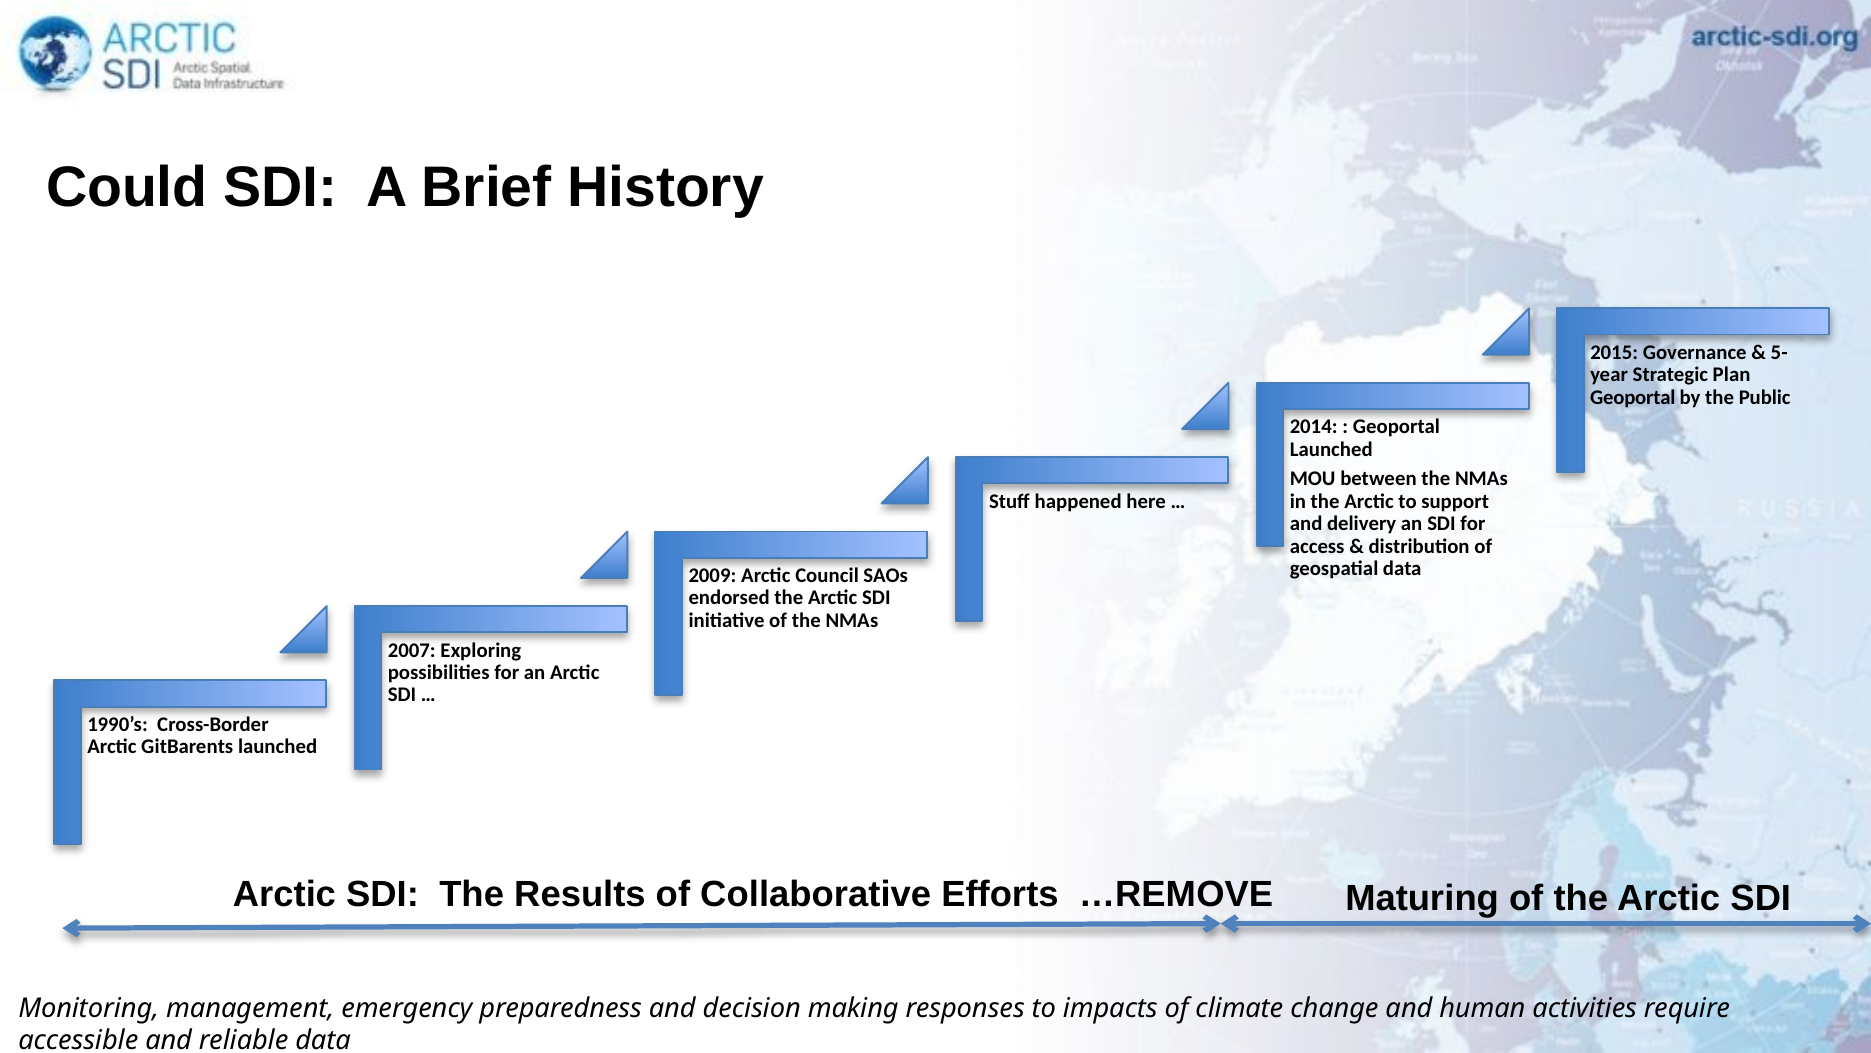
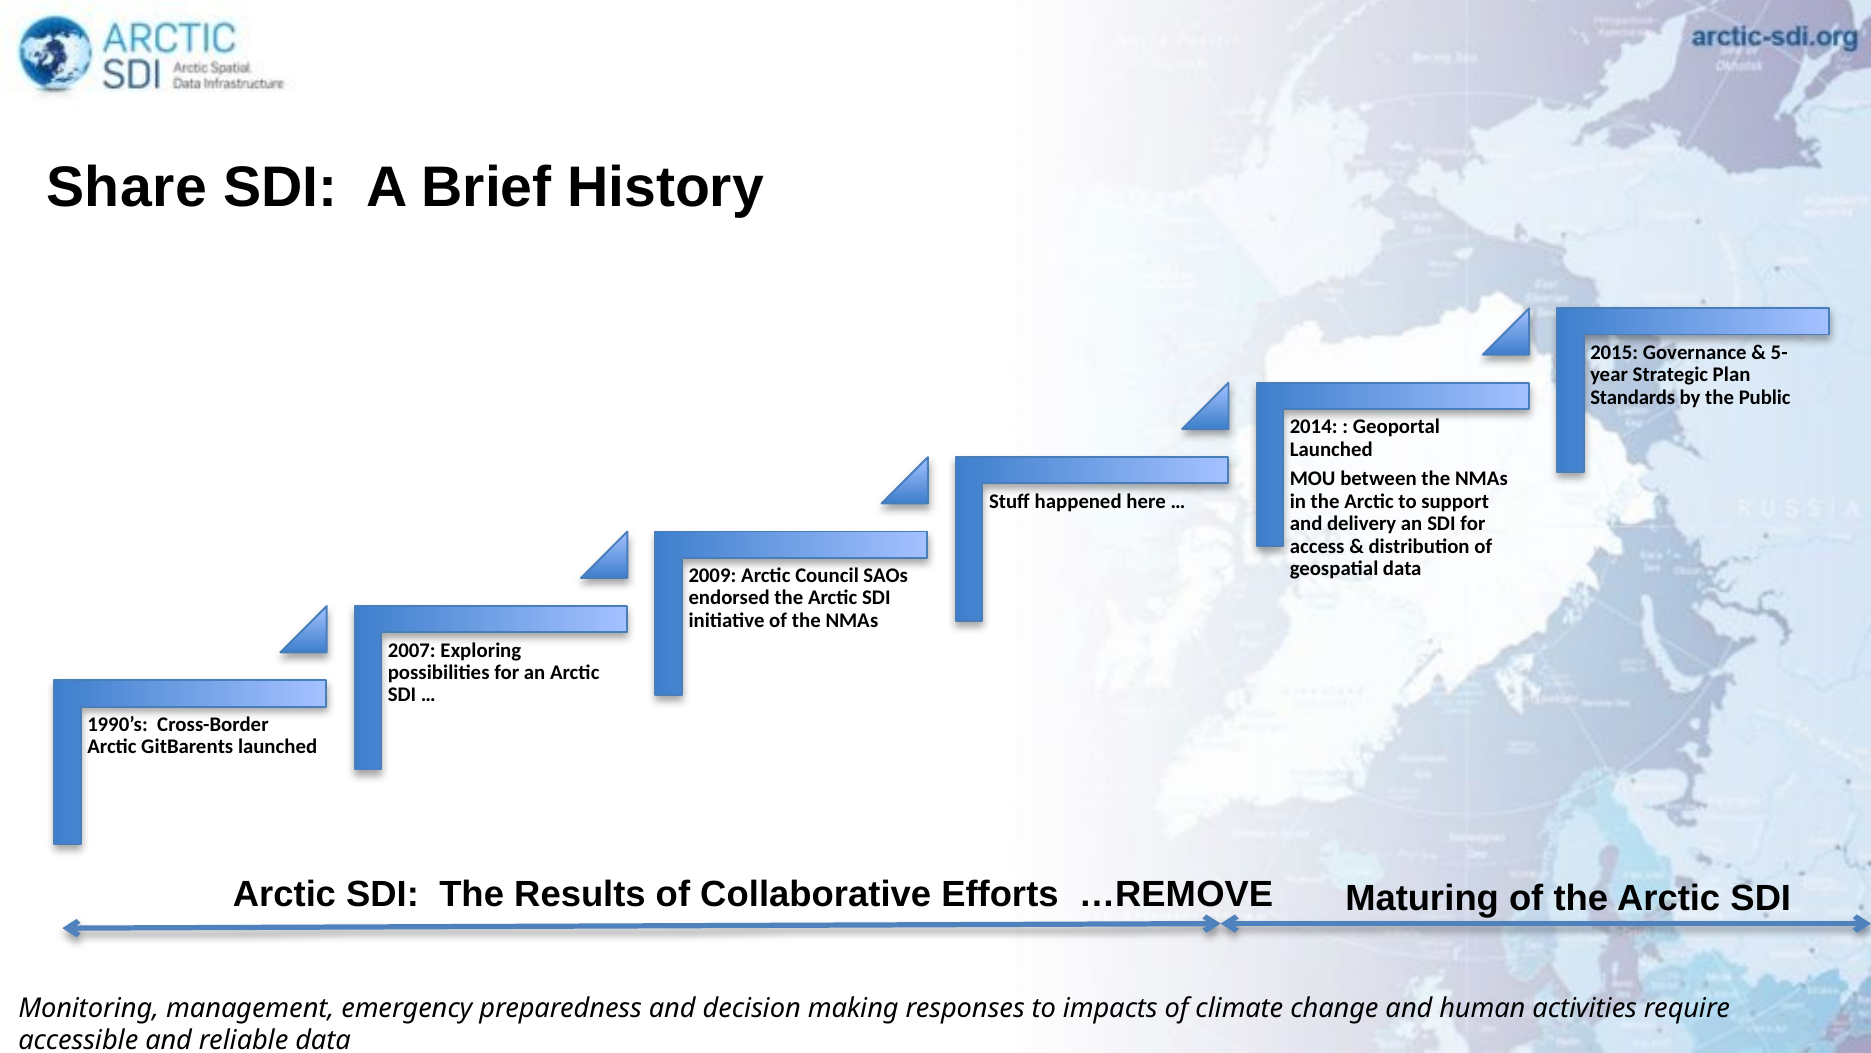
Could: Could -> Share (126, 187)
Geoportal: Geoportal -> Standards (1633, 397)
